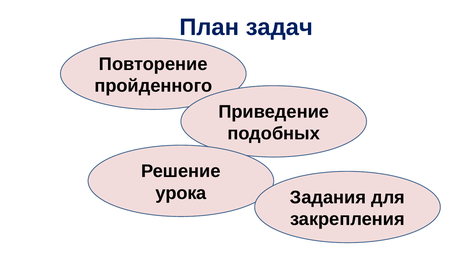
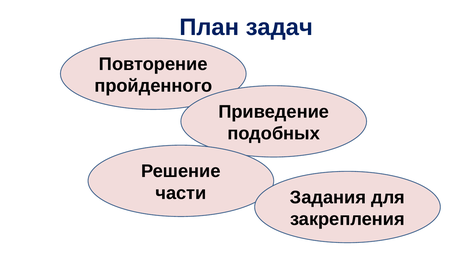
урока: урока -> части (181, 193)
